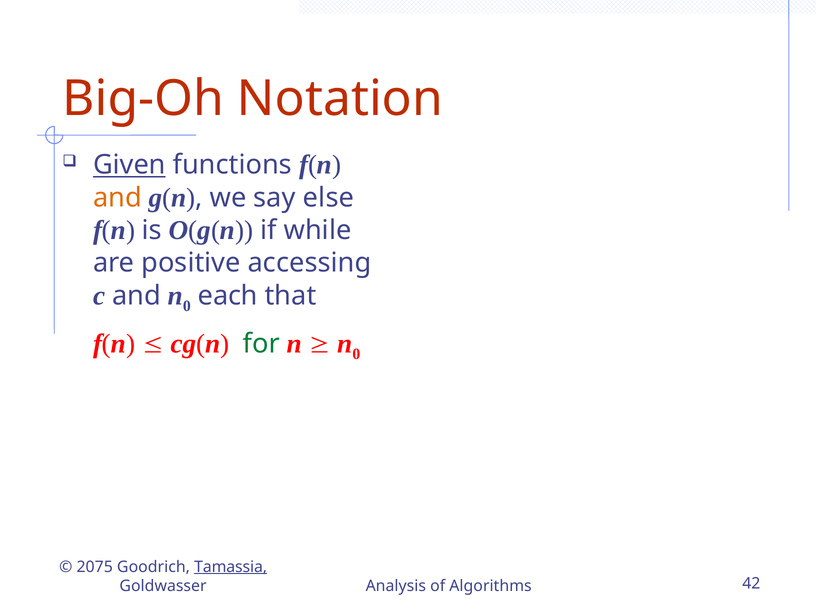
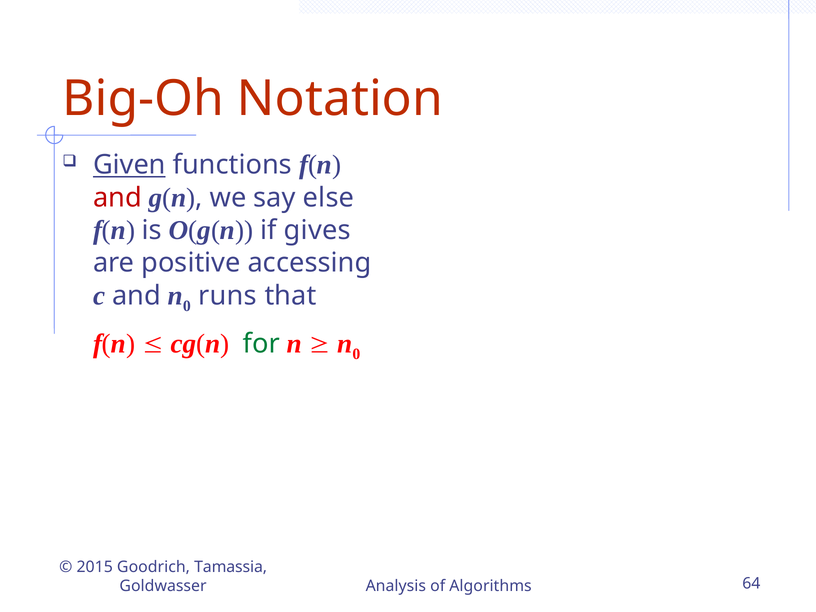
and colour: orange -> red (117, 198)
while: while -> gives (317, 230)
each: each -> runs (228, 296)
2075: 2075 -> 2015 (95, 567)
Tamassia underline: present -> none (231, 567)
42: 42 -> 64 (751, 583)
